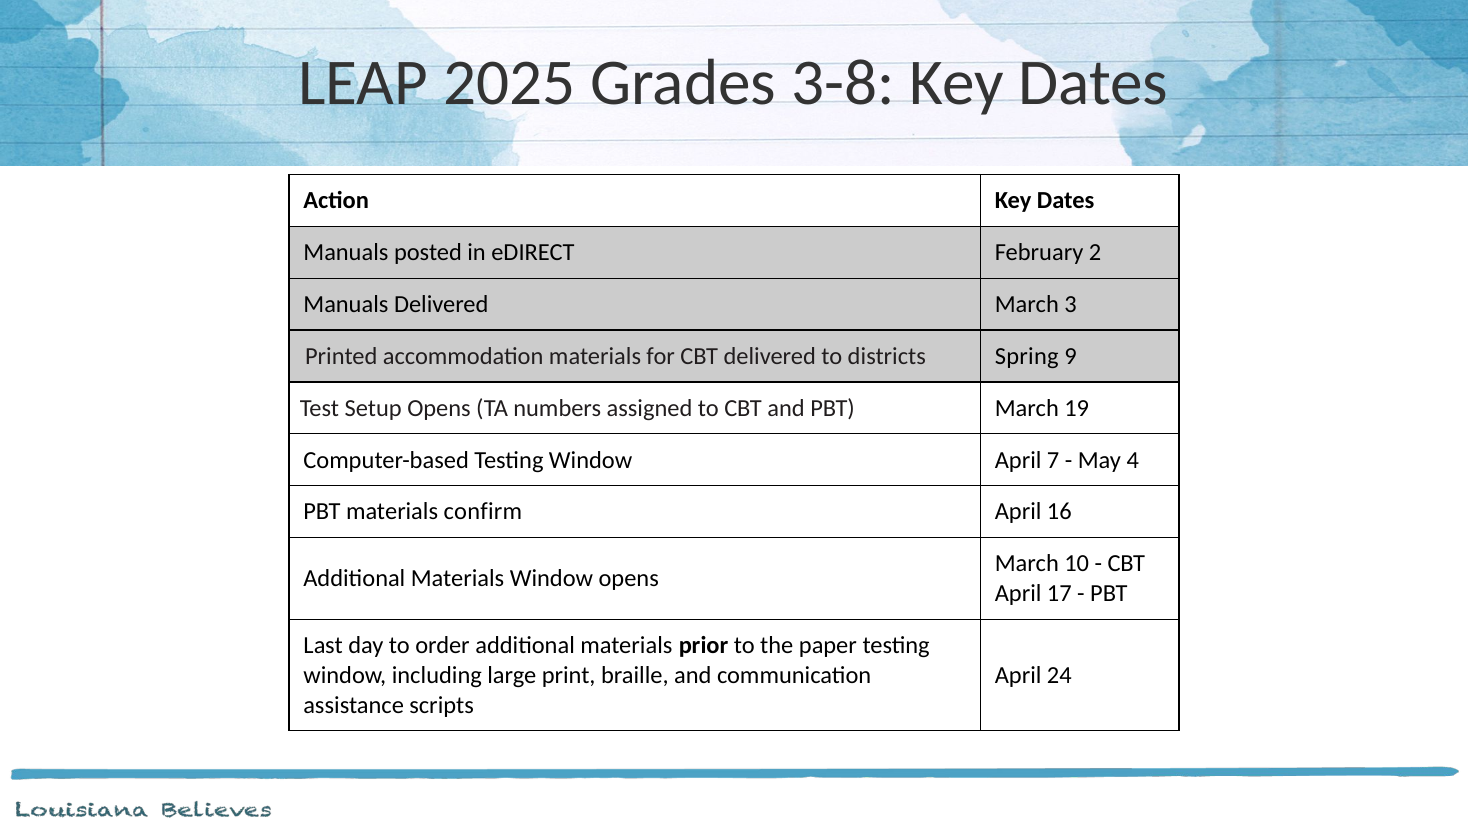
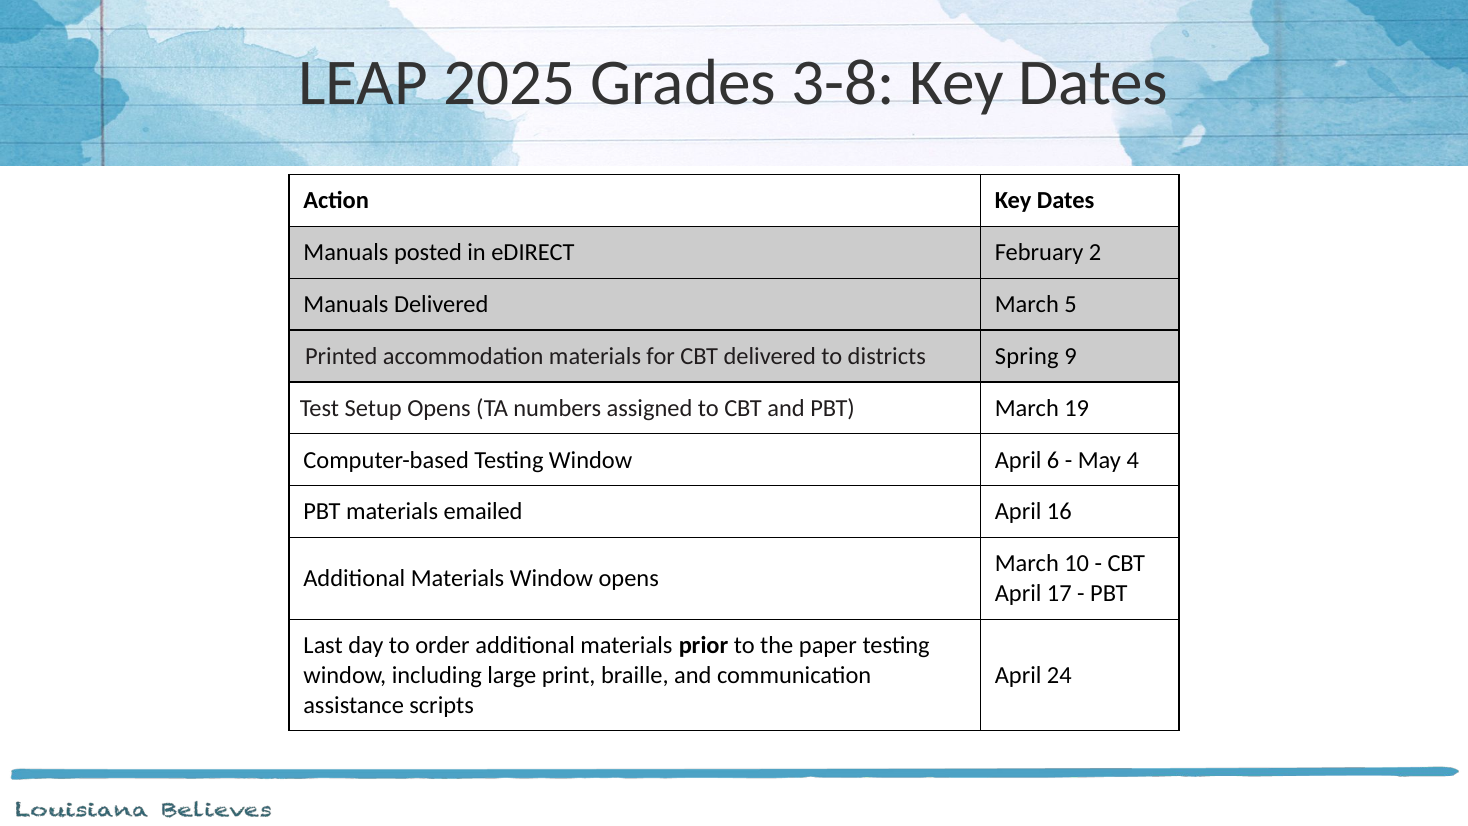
3: 3 -> 5 (1070, 304)
7: 7 -> 6 (1053, 460)
confirm: confirm -> emailed (483, 512)
